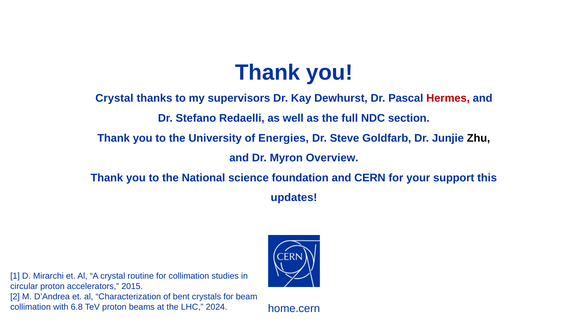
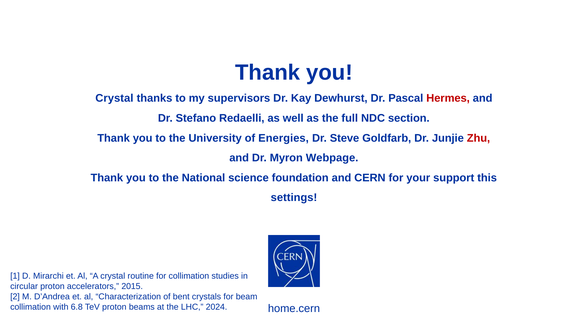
Zhu colour: black -> red (479, 138)
Overview: Overview -> Webpage (332, 158)
updates: updates -> settings (294, 197)
